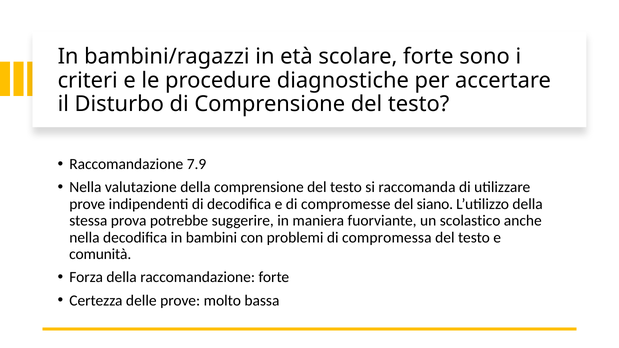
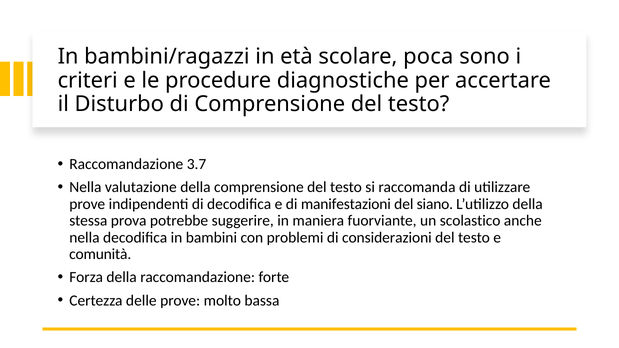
scolare forte: forte -> poca (428, 57)
7.9: 7.9 -> 3.7 (197, 164)
compromesse: compromesse -> manifestazioni (346, 204)
compromessa: compromessa -> considerazioni (387, 238)
